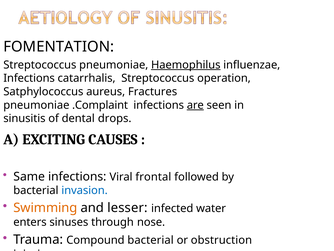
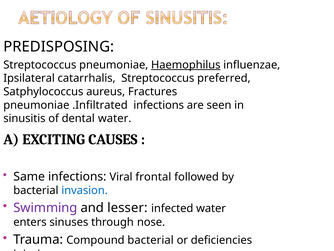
FOMENTATION: FOMENTATION -> PREDISPOSING (59, 47)
Infections: Infections -> Ipsilateral (29, 78)
operation: operation -> preferred (224, 78)
.Complaint: .Complaint -> .Infiltrated (100, 105)
are underline: present -> none (195, 105)
dental drops: drops -> water (115, 118)
Swimming colour: orange -> purple (45, 207)
obstruction: obstruction -> deficiencies (221, 240)
